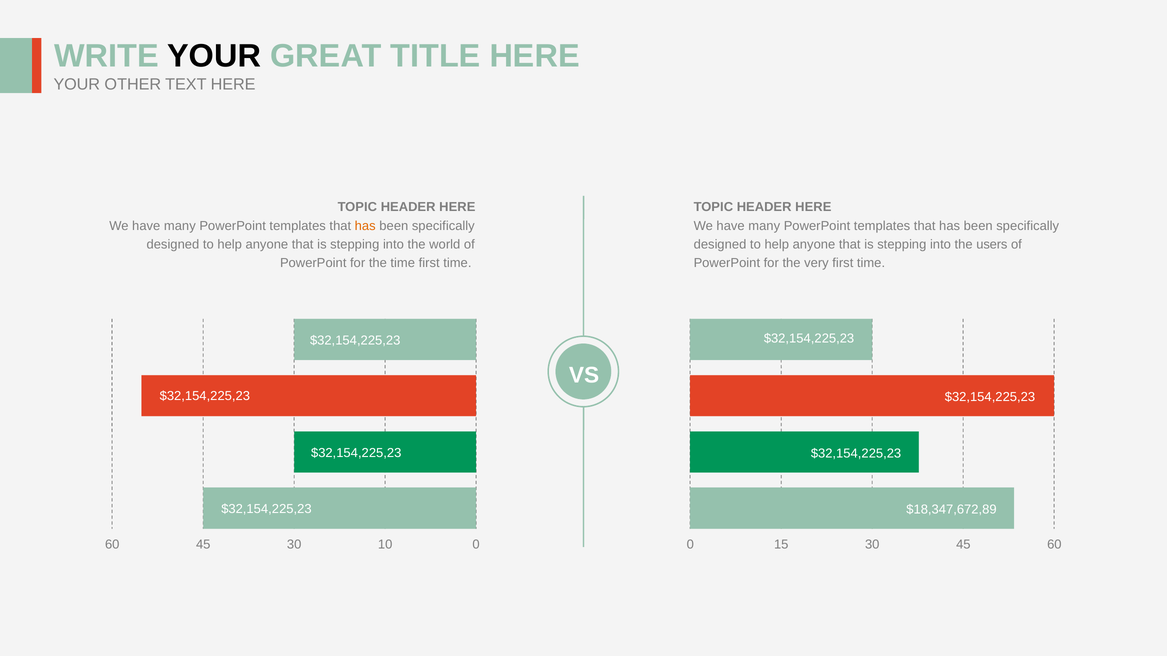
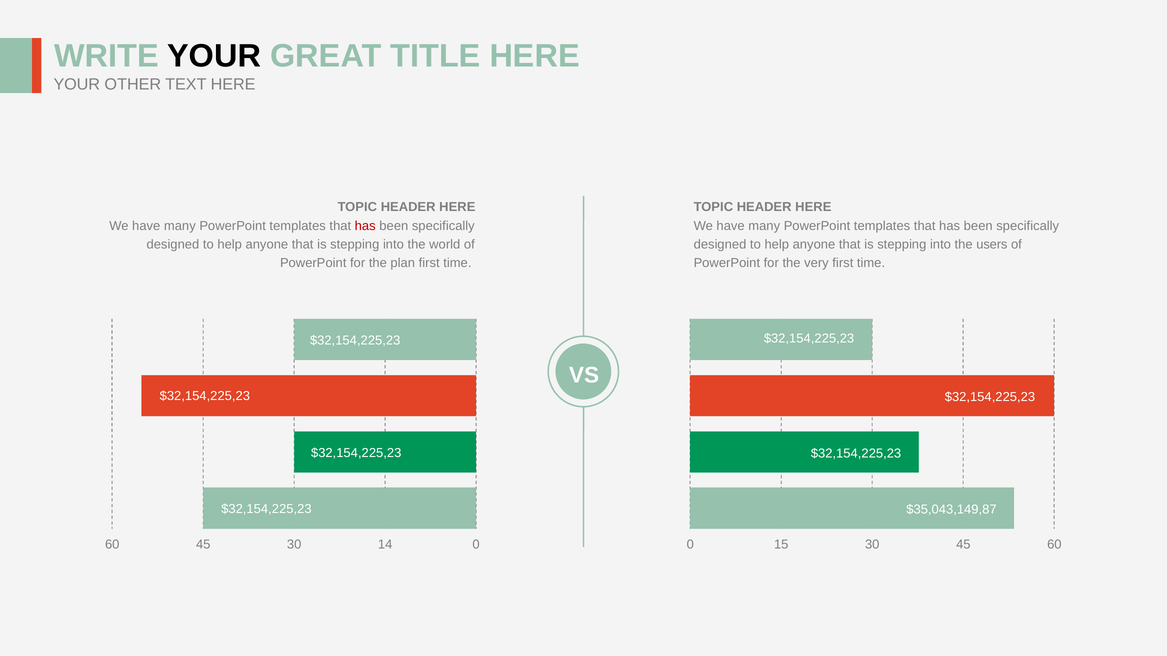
has colour: orange -> red (365, 226)
the time: time -> plan (403, 263)
$18,347,672,89: $18,347,672,89 -> $35,043,149,87 (951, 510)
10: 10 -> 14 (385, 545)
